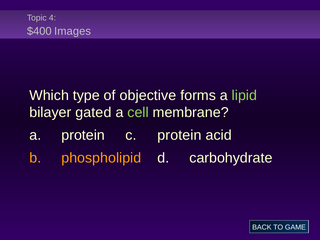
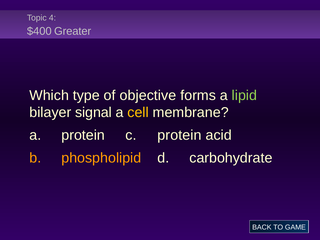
Images: Images -> Greater (73, 31)
gated: gated -> signal (93, 112)
cell colour: light green -> yellow (138, 112)
